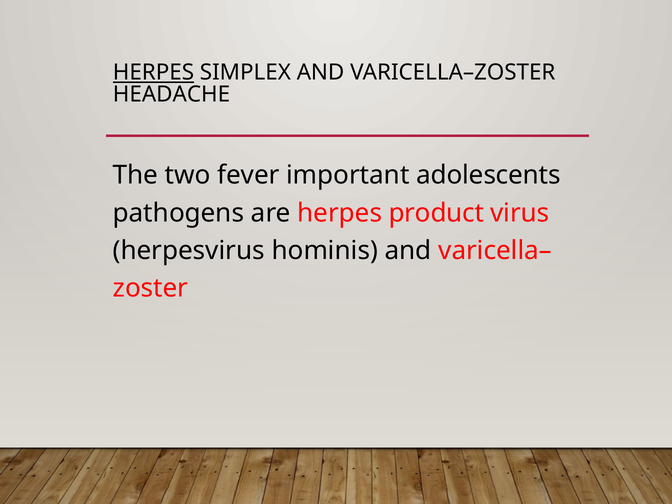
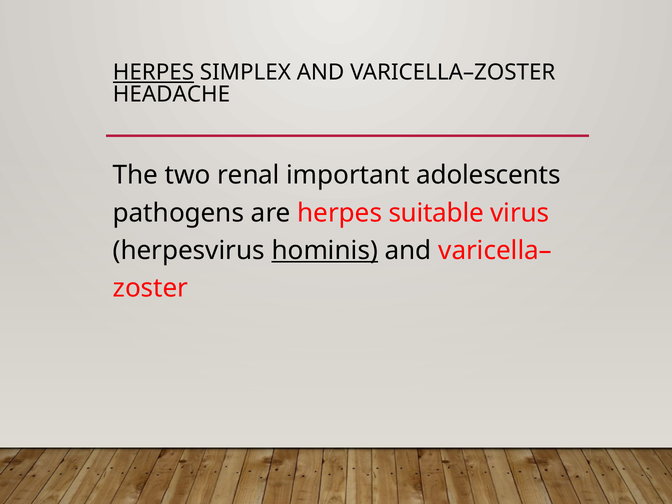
fever: fever -> renal (249, 175)
product: product -> suitable (436, 213)
hominis underline: none -> present (325, 251)
